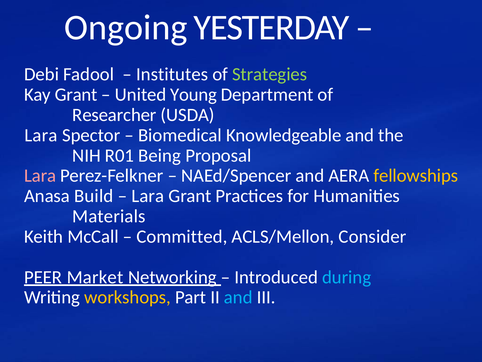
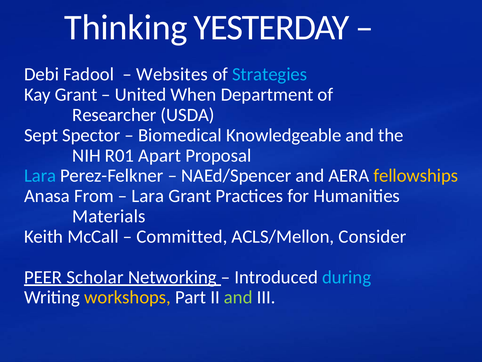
Ongoing: Ongoing -> Thinking (126, 27)
Institutes: Institutes -> Websites (172, 74)
Strategies colour: light green -> light blue (270, 74)
Young: Young -> When (193, 95)
Lara: Lara -> Sept (41, 135)
Being: Being -> Apart (160, 155)
Lara colour: pink -> light blue (40, 176)
Build: Build -> From (94, 196)
Market: Market -> Scholar (95, 277)
and colour: light blue -> light green (238, 297)
